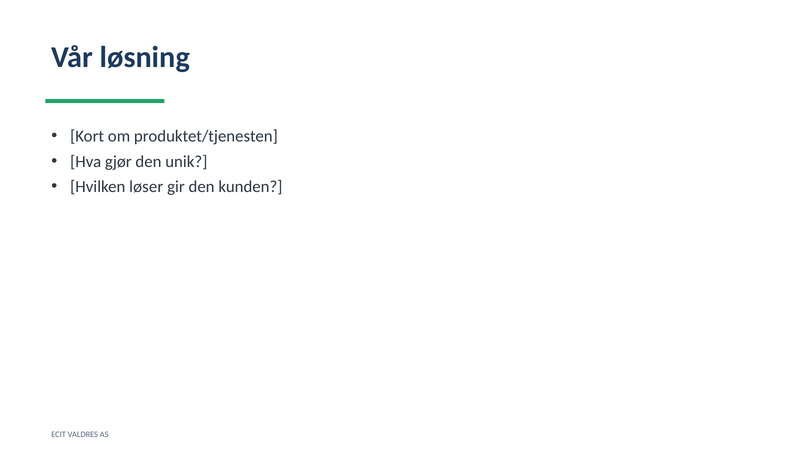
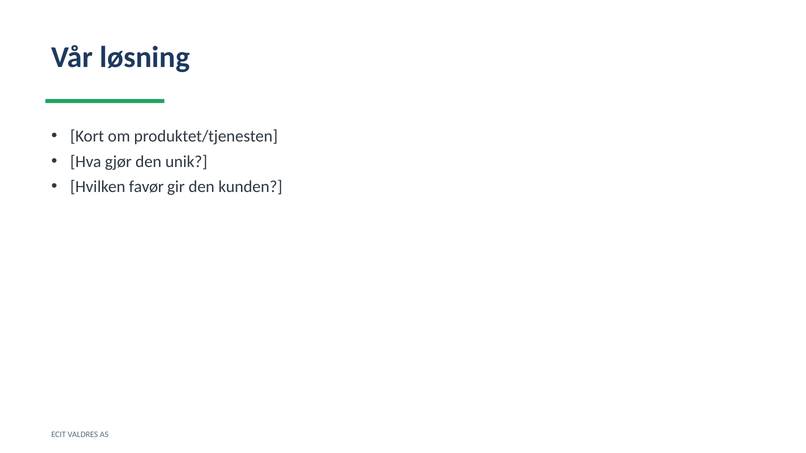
løser: løser -> favør (146, 187)
